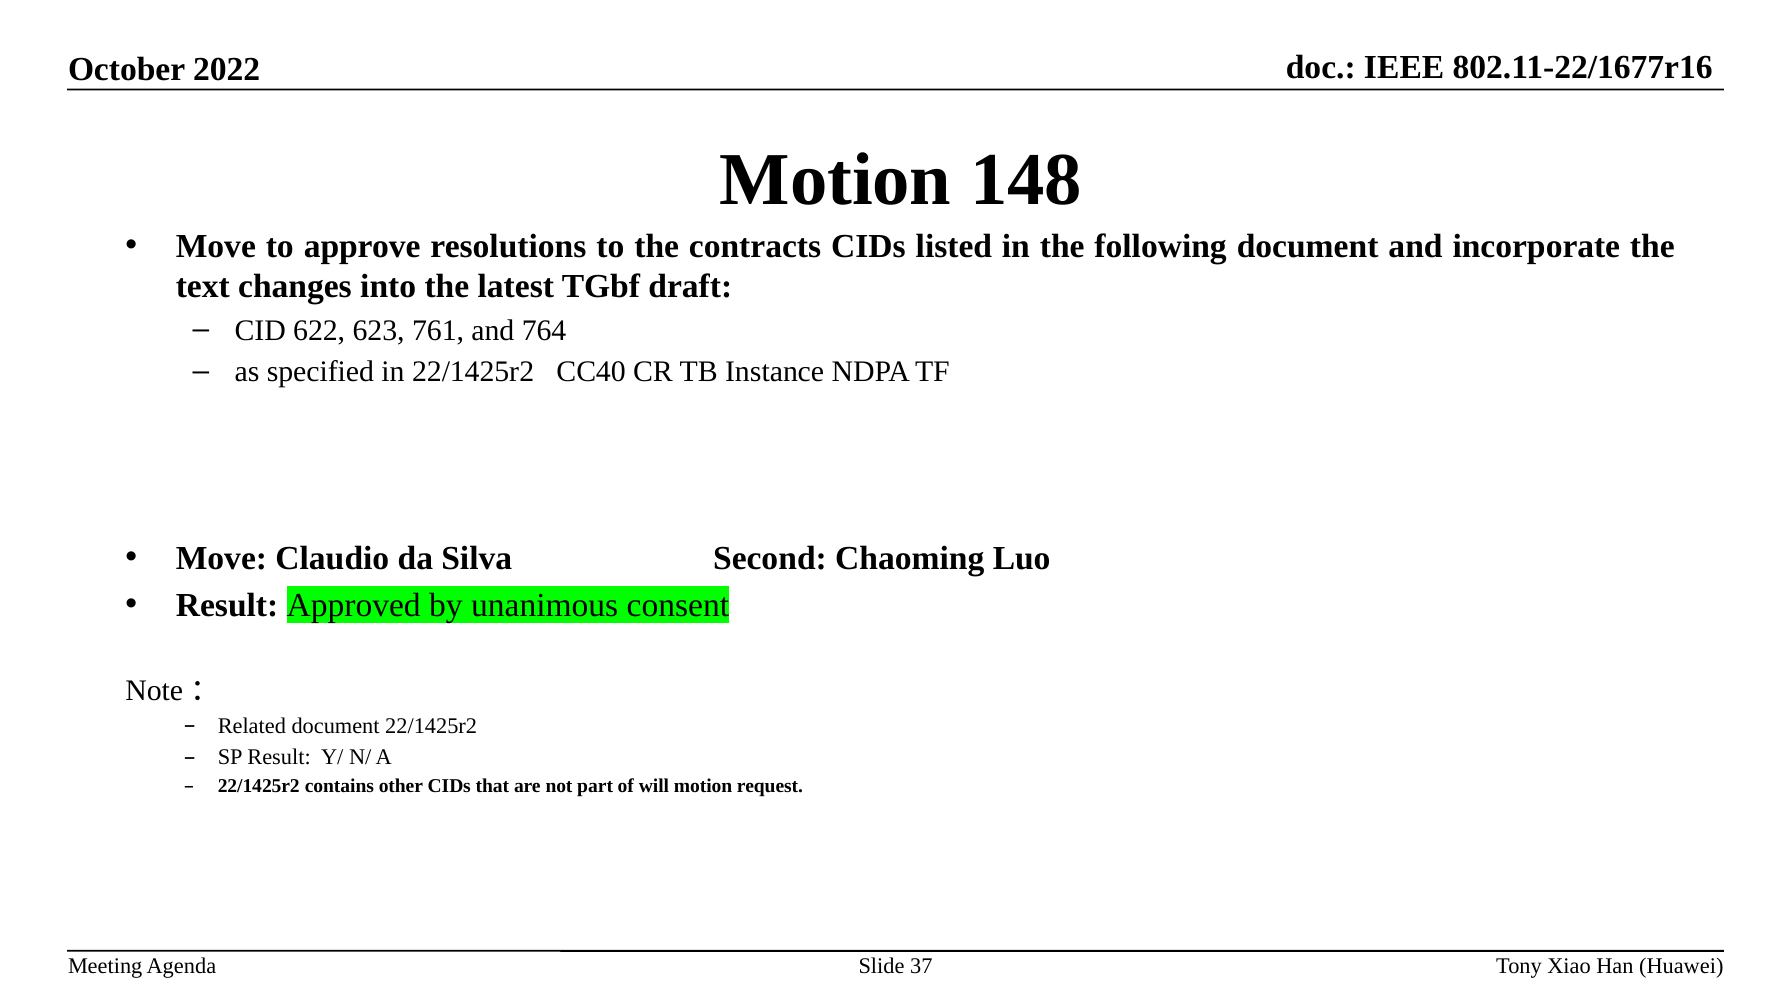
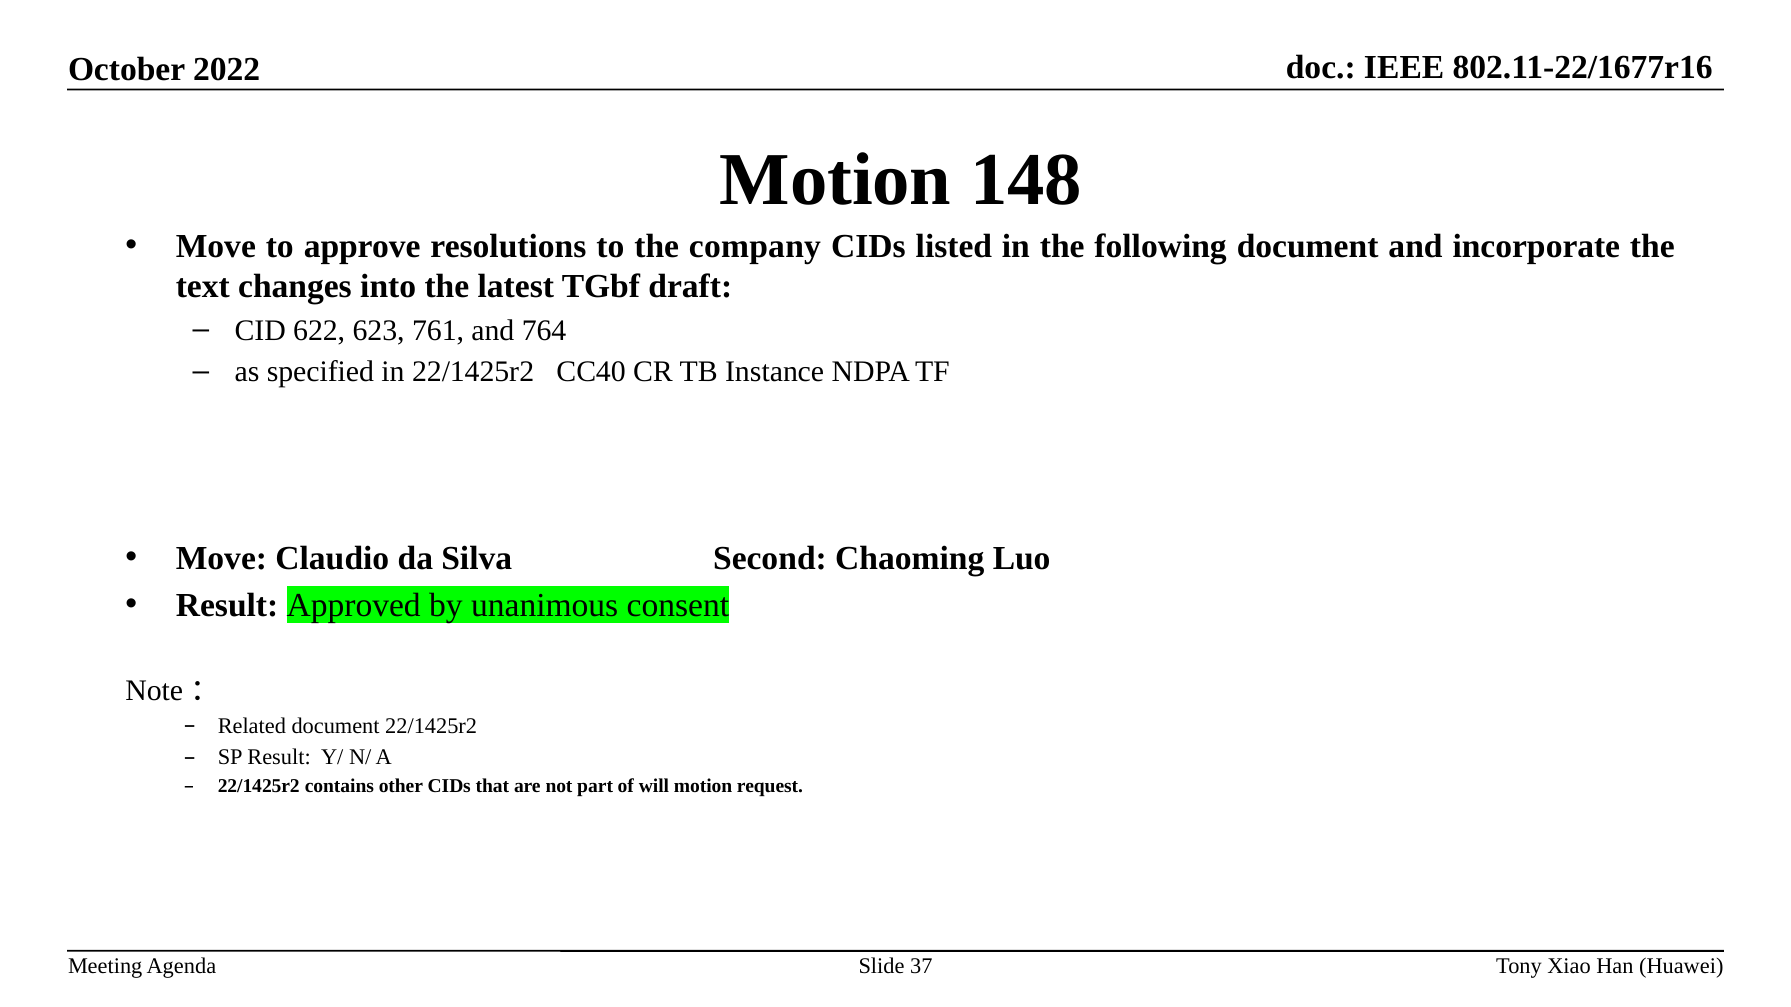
contracts: contracts -> company (755, 246)
